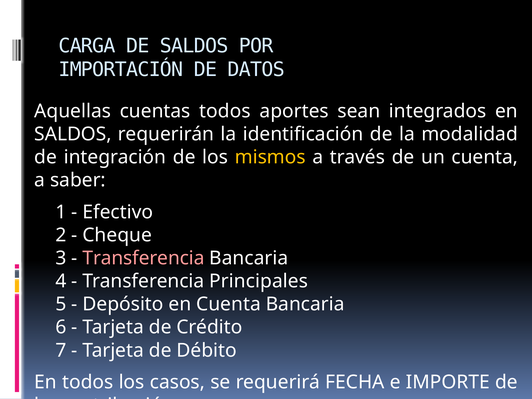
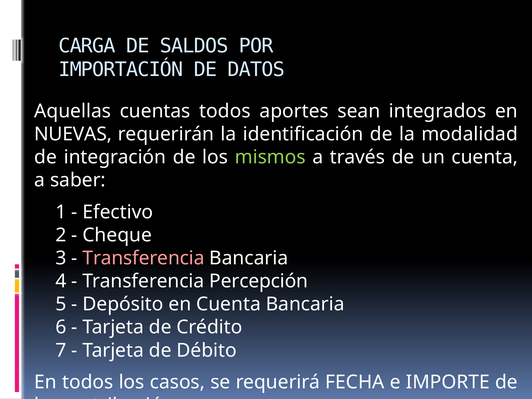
SALDOS: SALDOS -> NUEVAS (73, 134)
mismos colour: yellow -> light green (270, 157)
Principales: Principales -> Percepción (259, 281)
